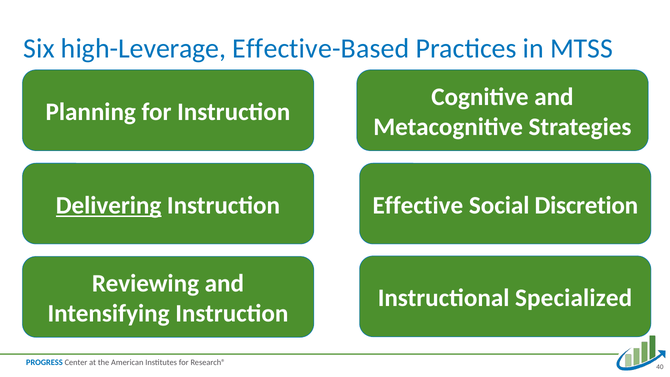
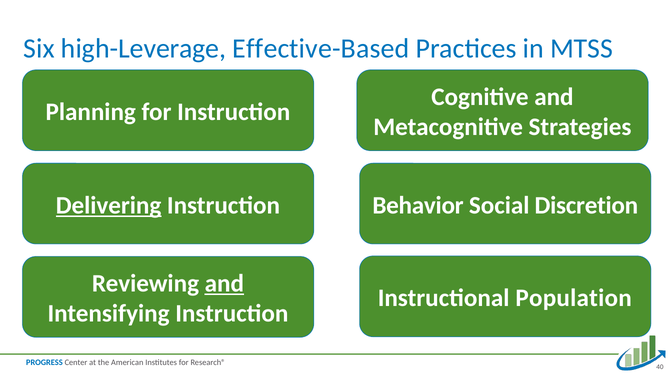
Effective: Effective -> Behavior (418, 205)
and underline: none -> present (224, 283)
Specialized: Specialized -> Population (574, 298)
